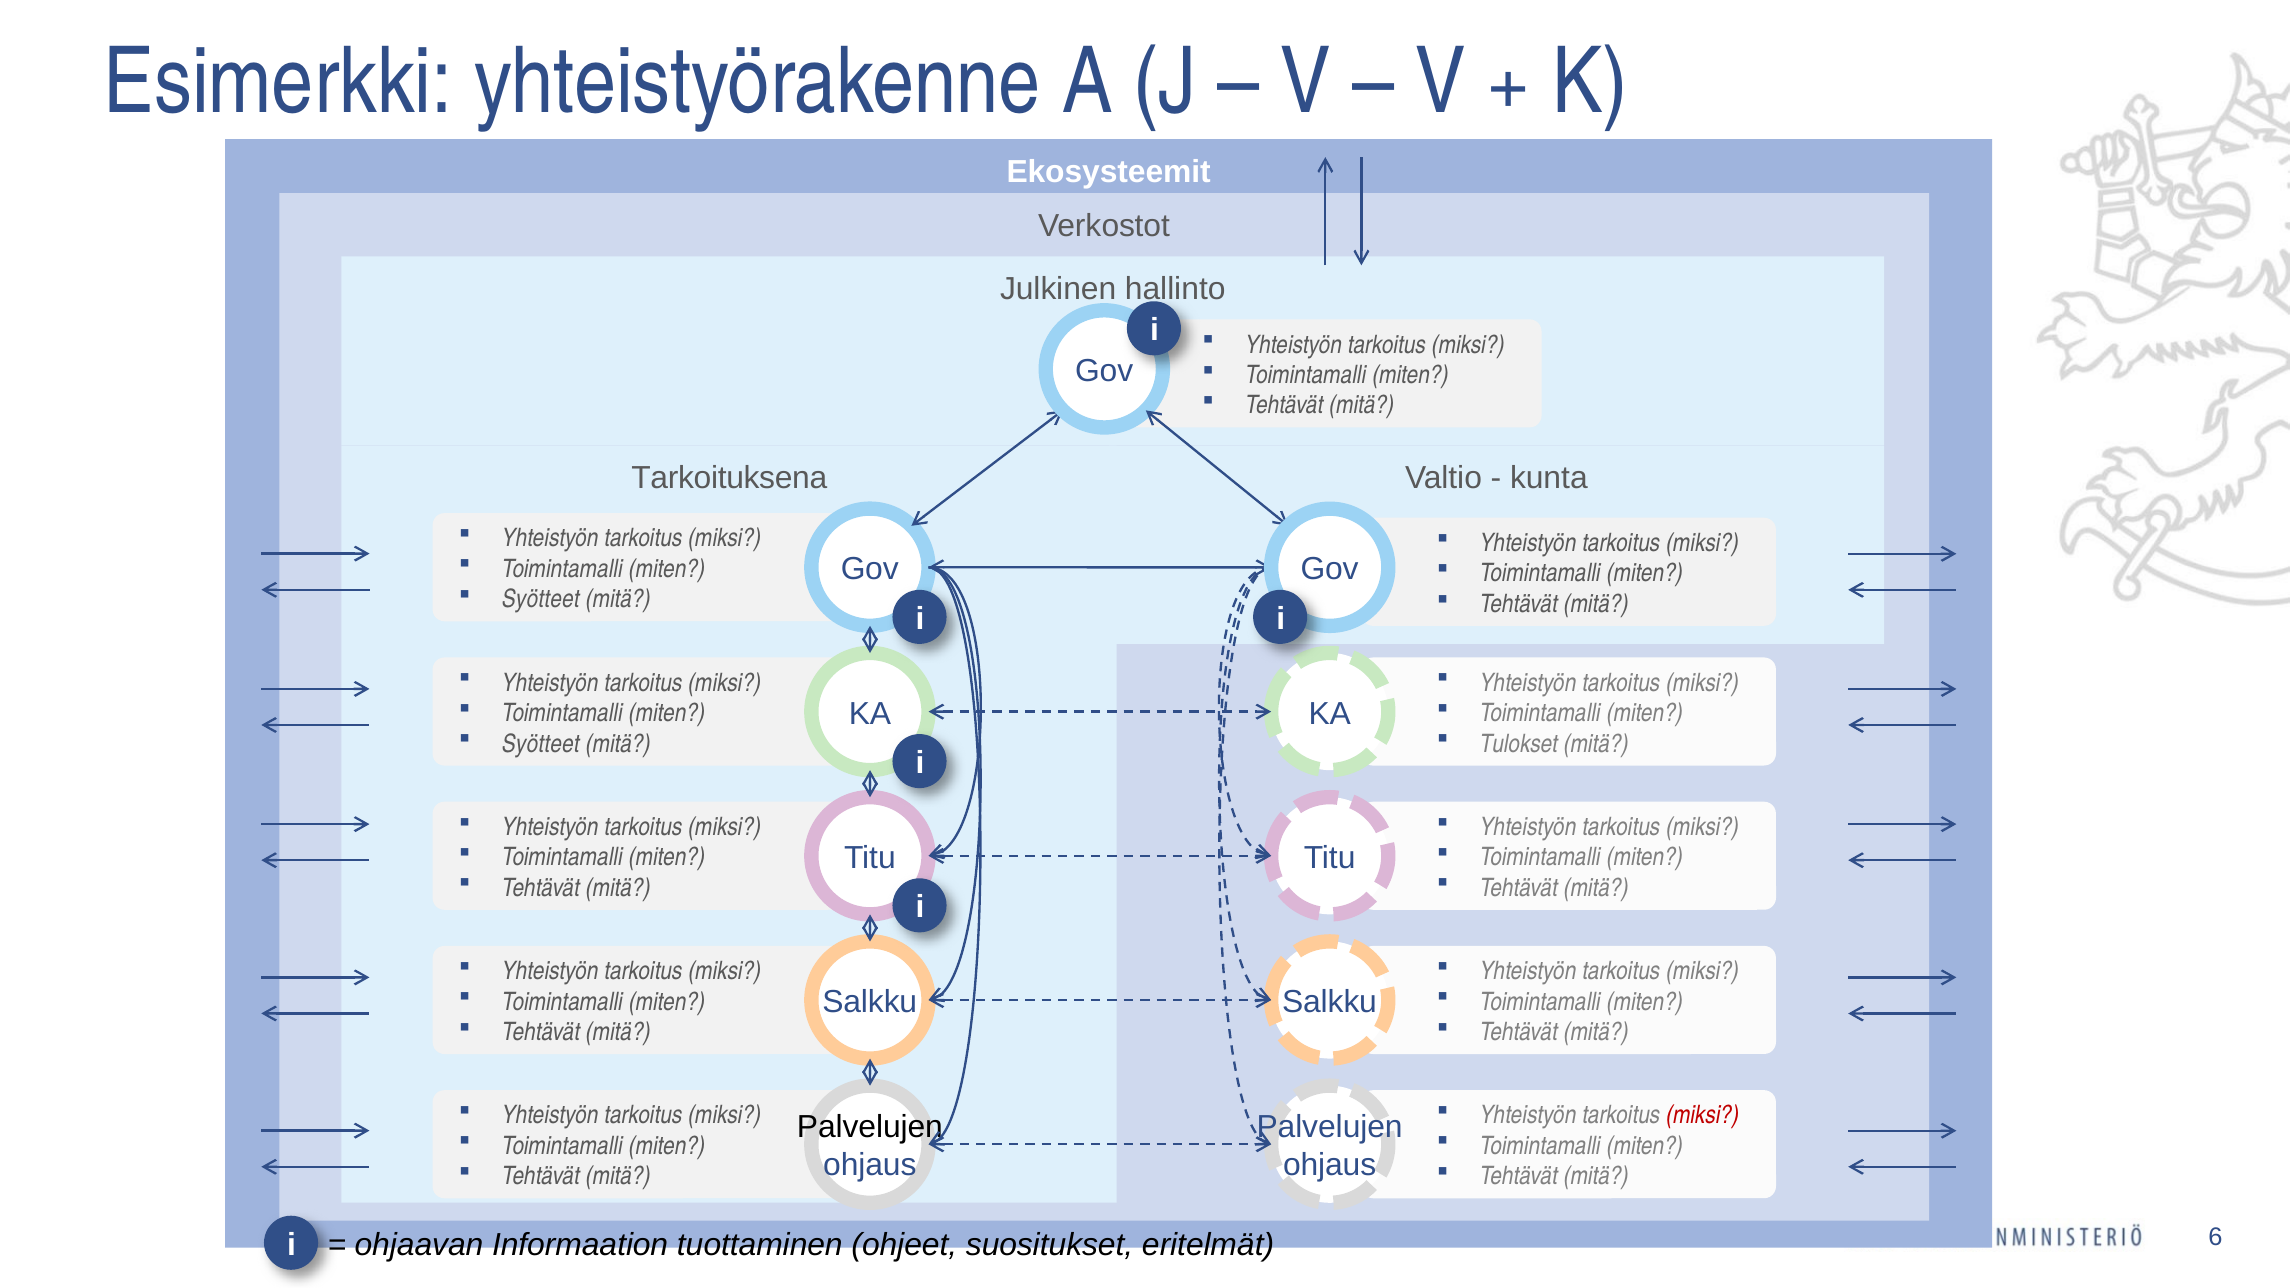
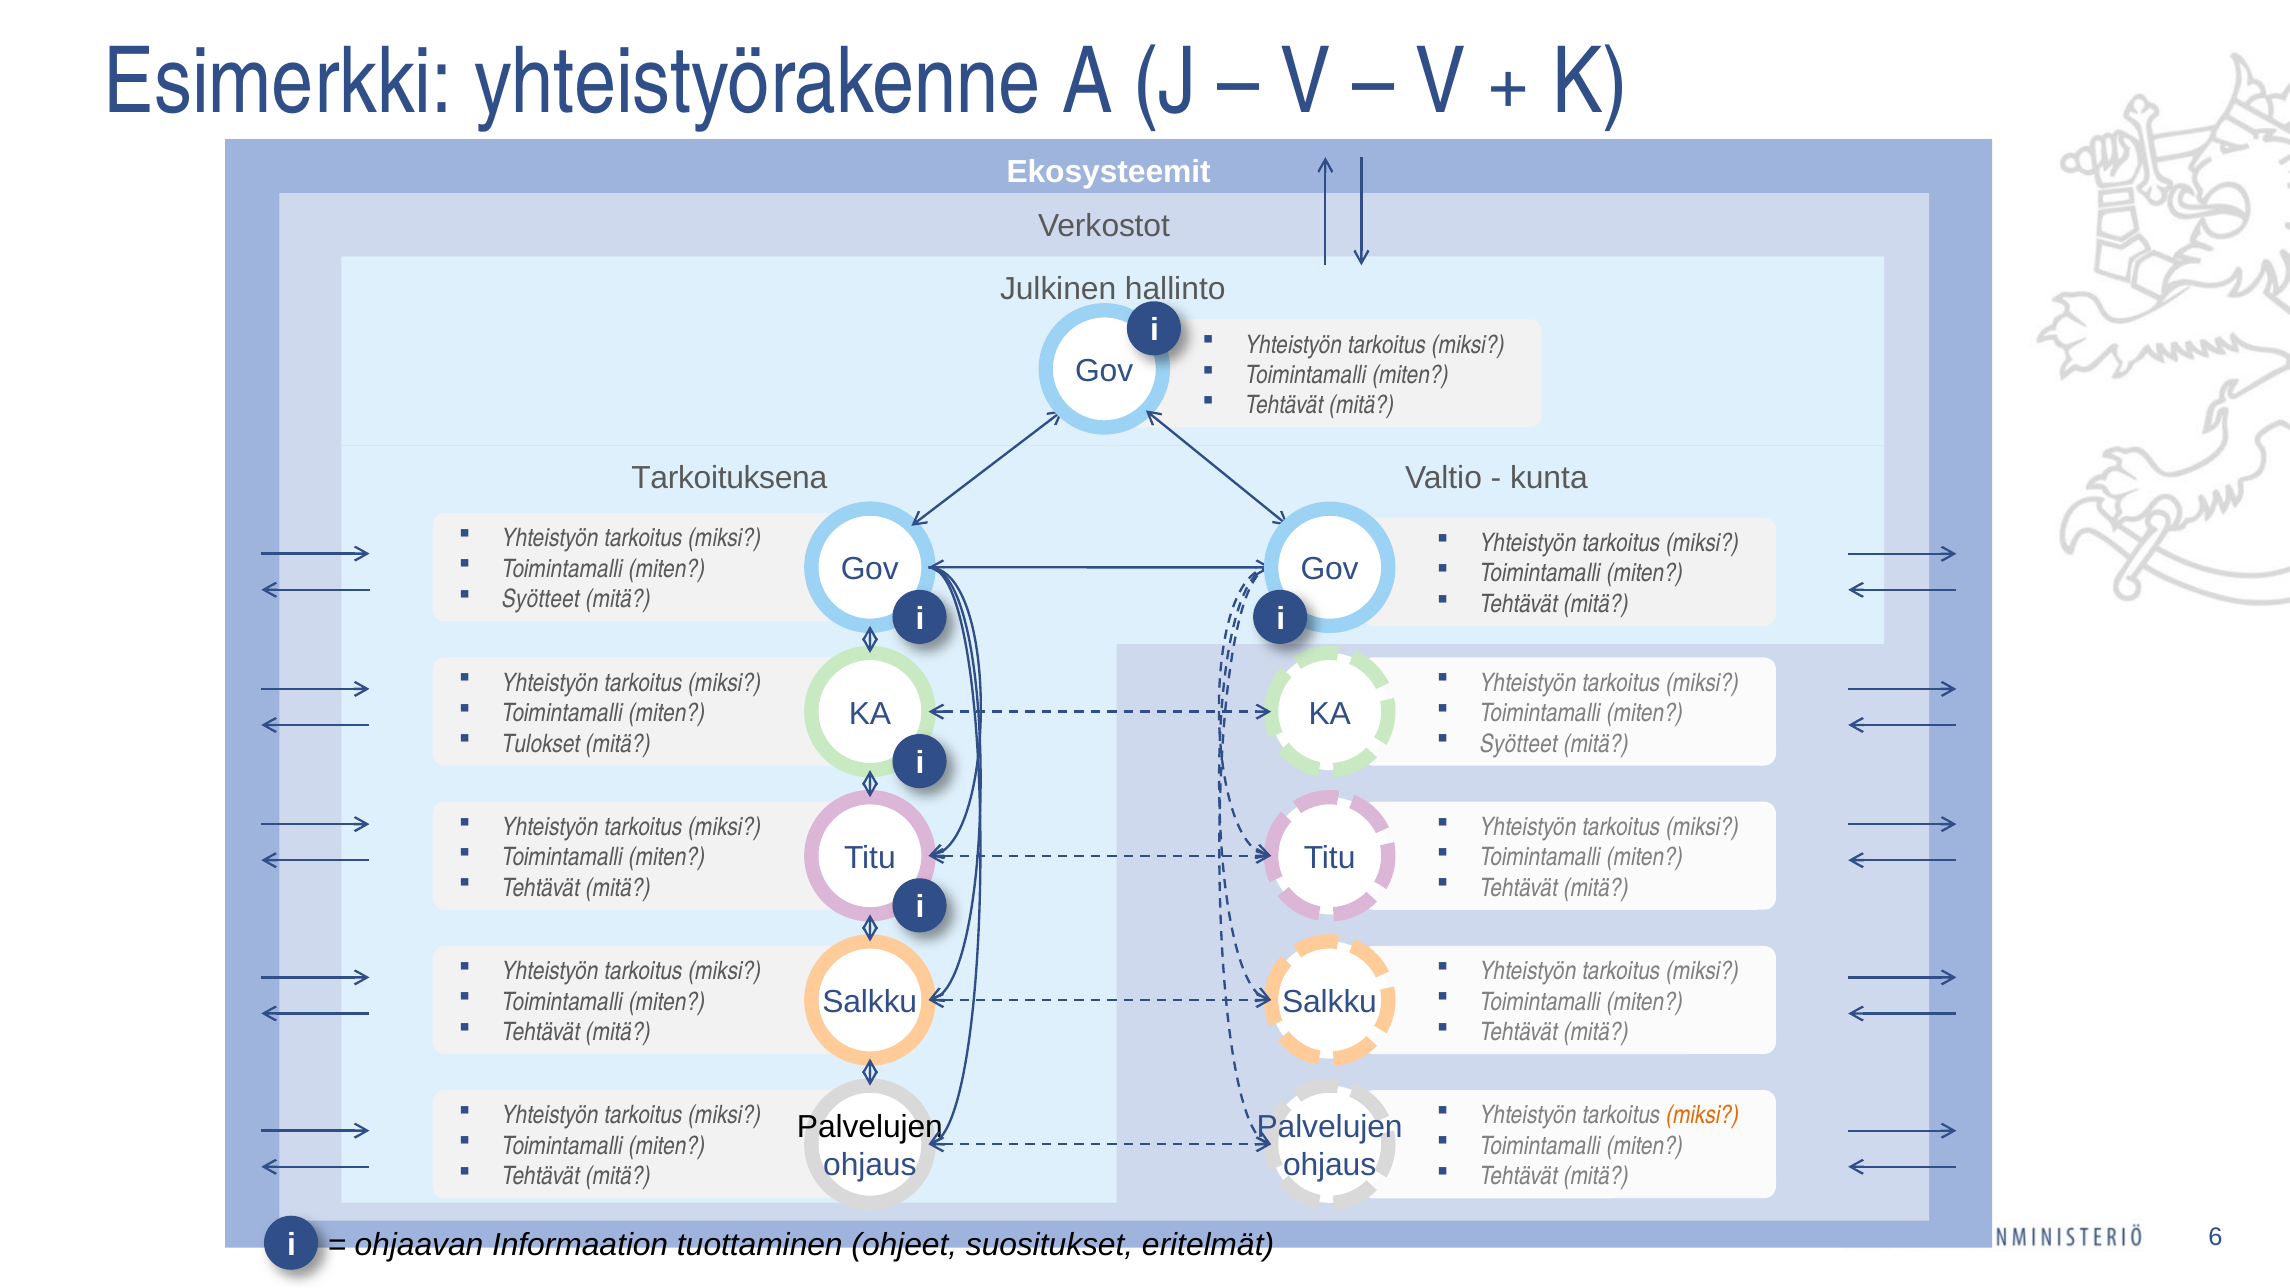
Syötteet: Syötteet -> Tulokset (541, 744)
Tulokset: Tulokset -> Syötteet (1519, 744)
miksi colour: red -> orange (1703, 1116)
